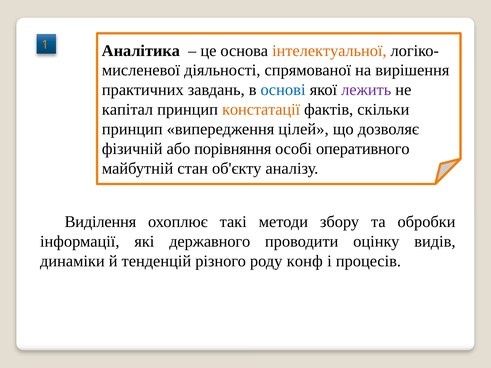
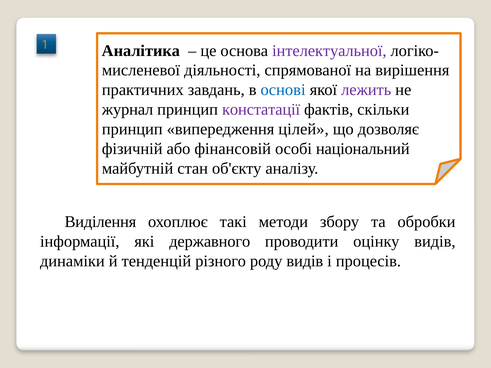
інтелектуальної colour: orange -> purple (329, 51)
капітал: капітал -> журнал (128, 110)
констатації colour: orange -> purple (261, 110)
порівняння: порівняння -> фінансовій (233, 149)
оперативного: оперативного -> національний (363, 149)
роду конф: конф -> видів (305, 261)
